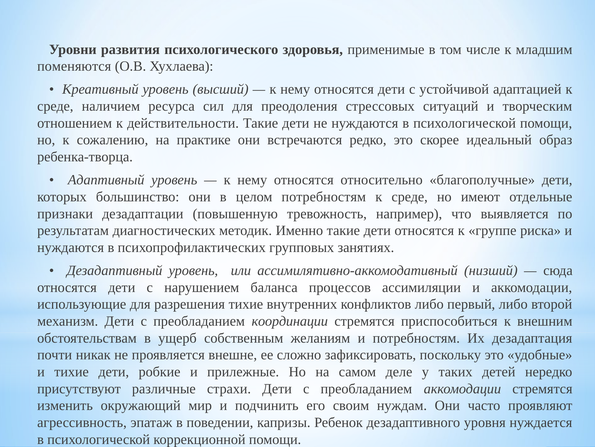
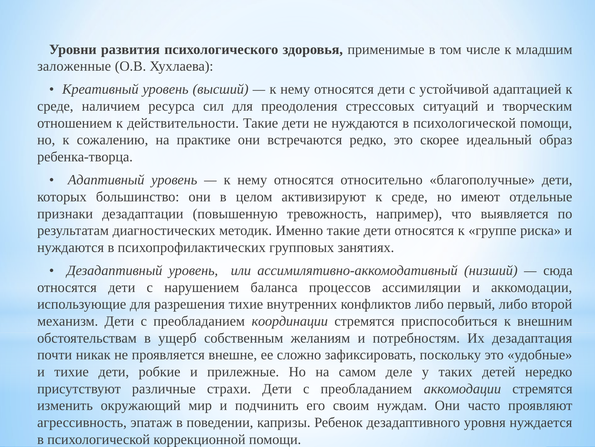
поменяются: поменяются -> заложенные (74, 66)
целом потребностям: потребностям -> активизируют (324, 196)
